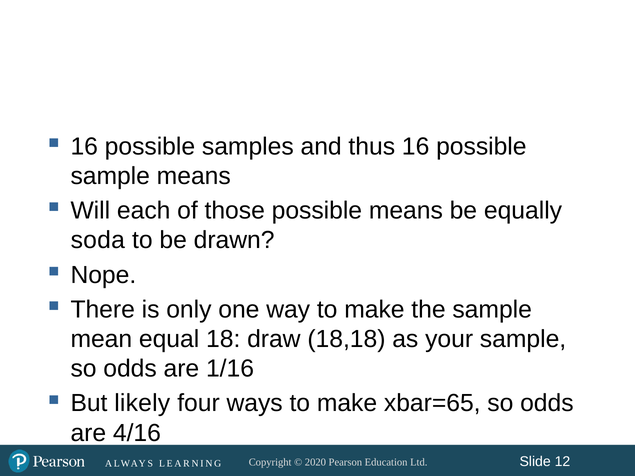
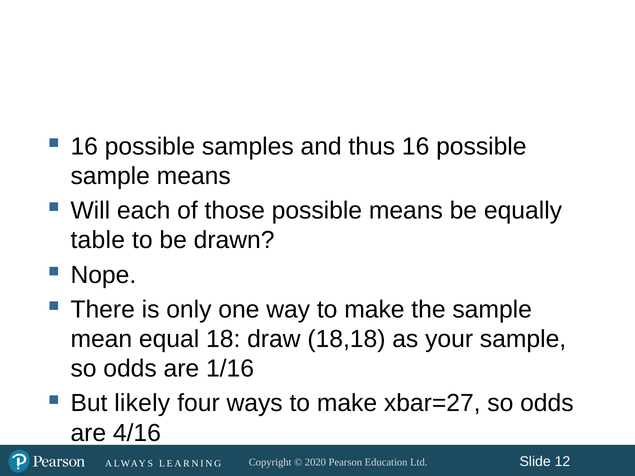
soda: soda -> table (98, 240)
xbar=65: xbar=65 -> xbar=27 (432, 404)
